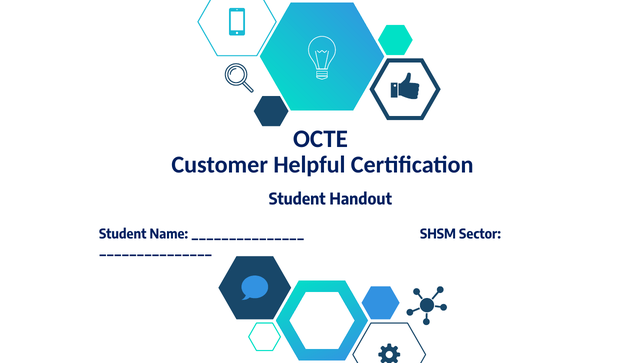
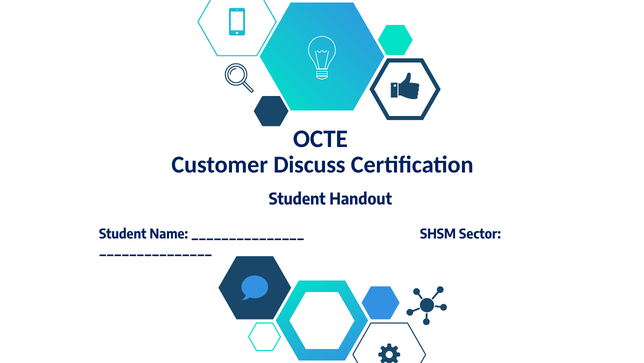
Helpful: Helpful -> Discuss (309, 164)
